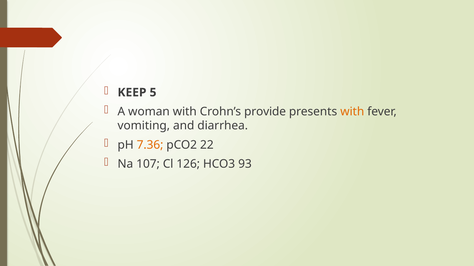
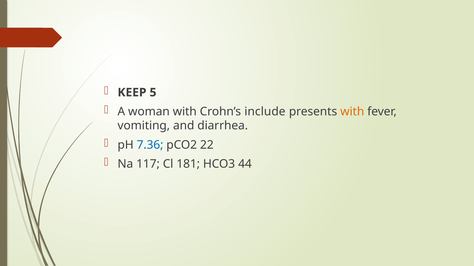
provide: provide -> include (265, 112)
7.36 colour: orange -> blue (150, 145)
107: 107 -> 117 (148, 164)
126: 126 -> 181 (188, 164)
93: 93 -> 44 (245, 164)
